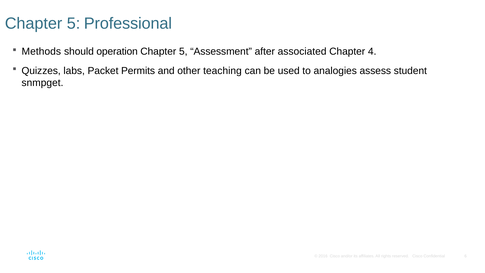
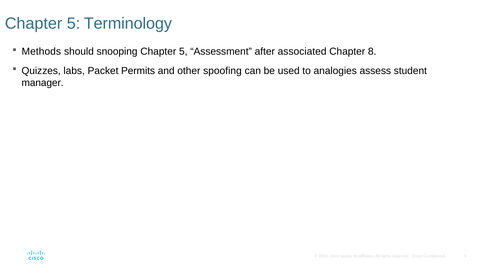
Professional: Professional -> Terminology (128, 23)
operation: operation -> snooping (117, 52)
4: 4 -> 8 (372, 52)
teaching: teaching -> spoofing (222, 71)
snmpget: snmpget -> manager (43, 83)
